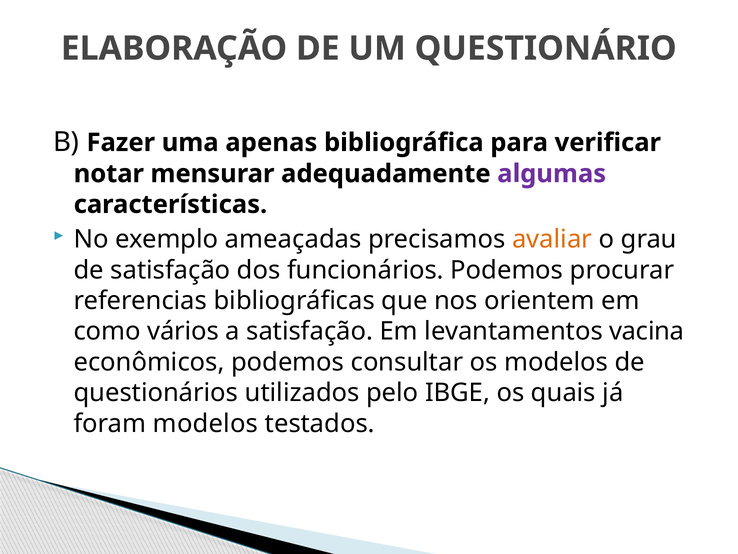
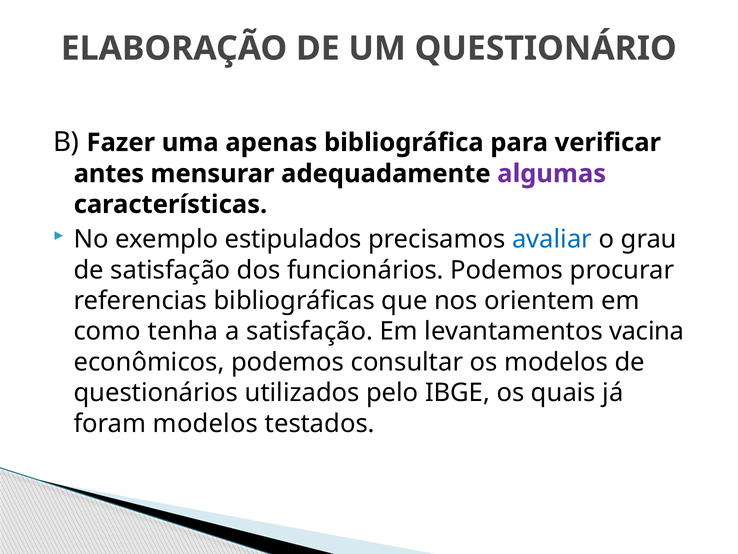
notar: notar -> antes (109, 174)
ameaçadas: ameaçadas -> estipulados (293, 239)
avaliar colour: orange -> blue (552, 239)
vários: vários -> tenha (183, 331)
